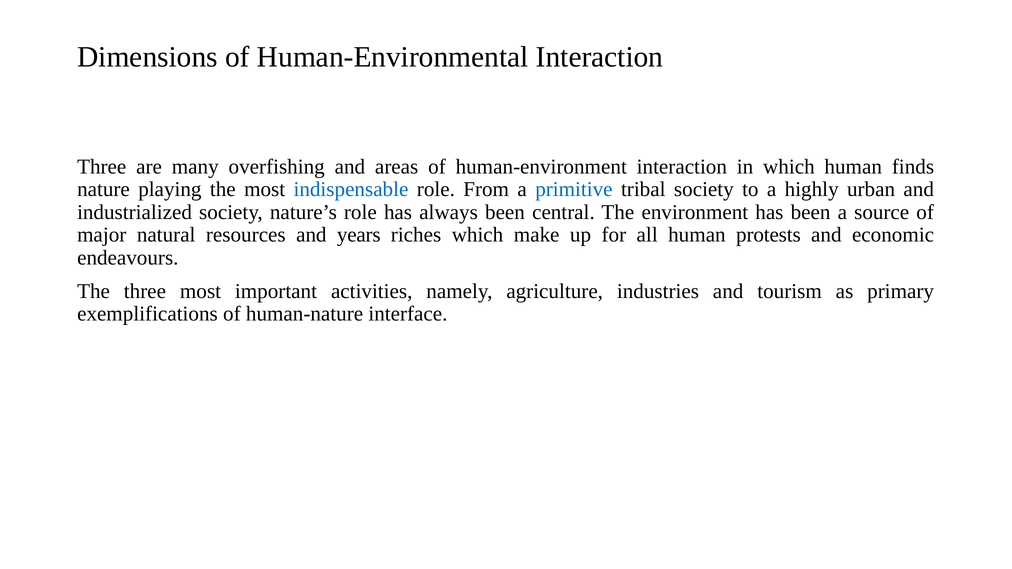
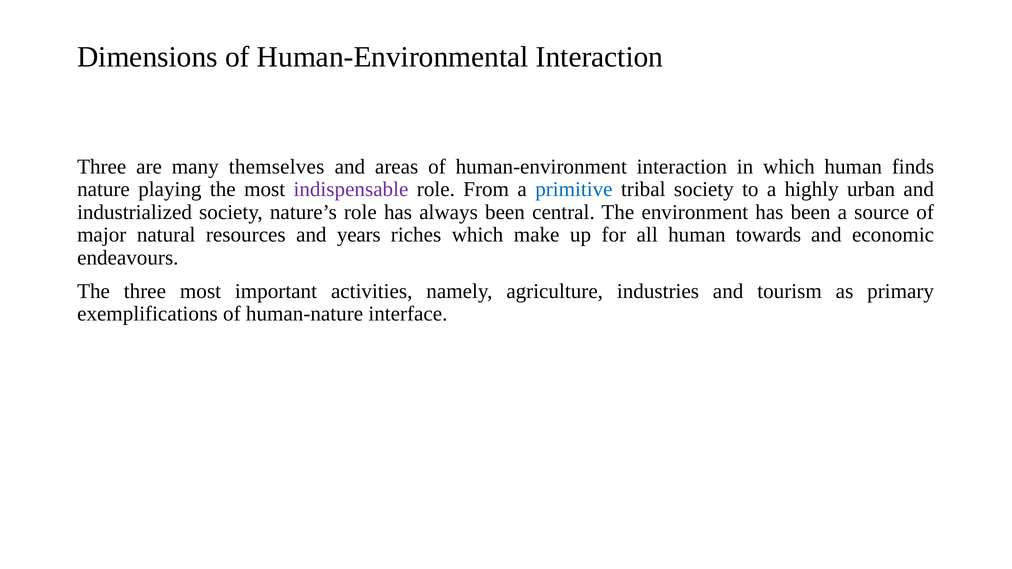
overfishing: overfishing -> themselves (277, 167)
indispensable colour: blue -> purple (351, 189)
protests: protests -> towards (768, 235)
